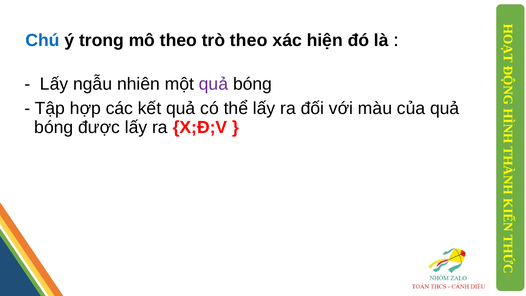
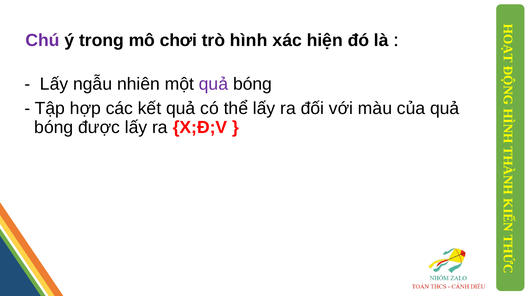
Chú colour: blue -> purple (43, 40)
mô theo: theo -> chơi (178, 40)
trò theo: theo -> hình (249, 40)
